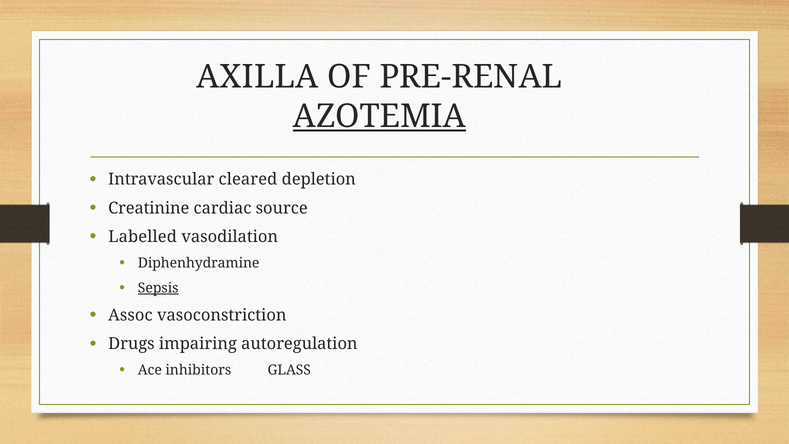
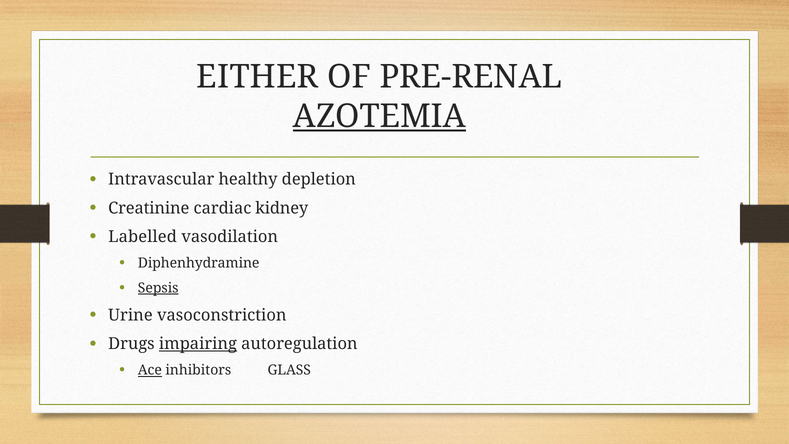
AXILLA: AXILLA -> EITHER (257, 77)
cleared: cleared -> healthy (248, 179)
source: source -> kidney (282, 208)
Assoc: Assoc -> Urine (130, 315)
impairing underline: none -> present (198, 344)
Ace underline: none -> present (150, 370)
